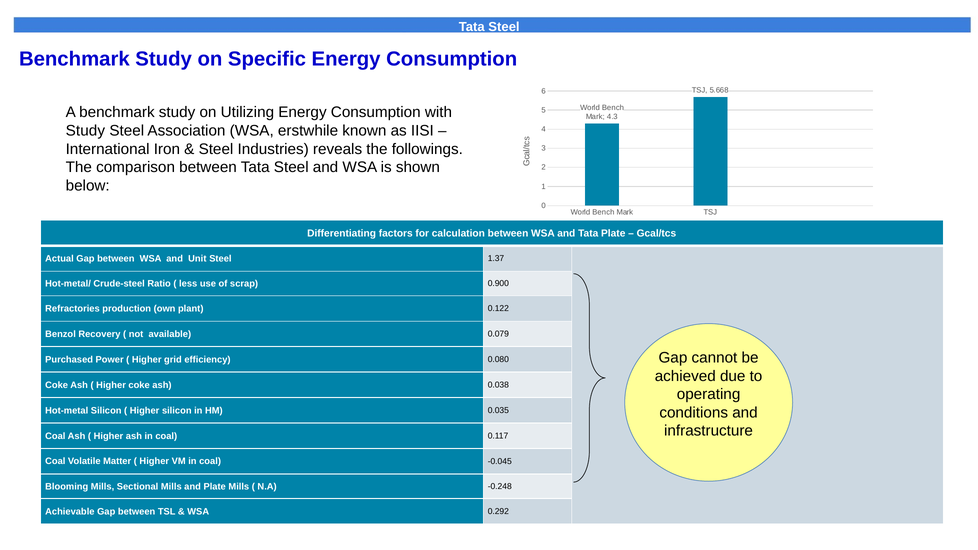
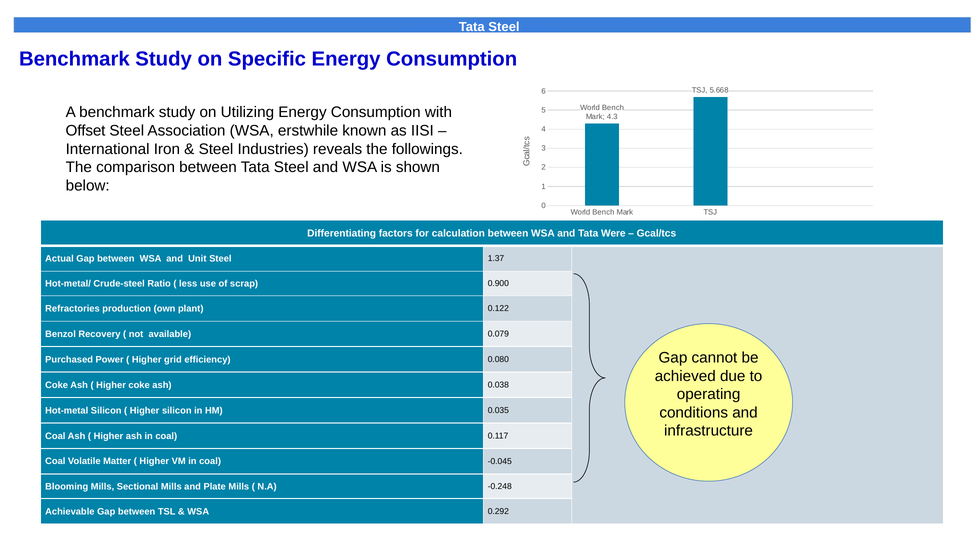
Study: Study -> Offset (86, 131)
Tata Plate: Plate -> Were (613, 233)
